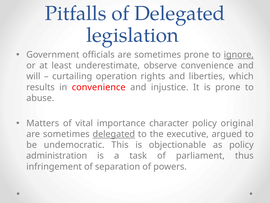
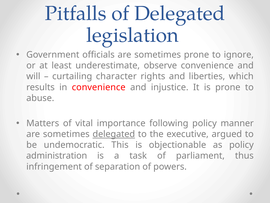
ignore underline: present -> none (239, 55)
operation: operation -> character (116, 76)
character: character -> following (169, 123)
original: original -> manner (237, 123)
